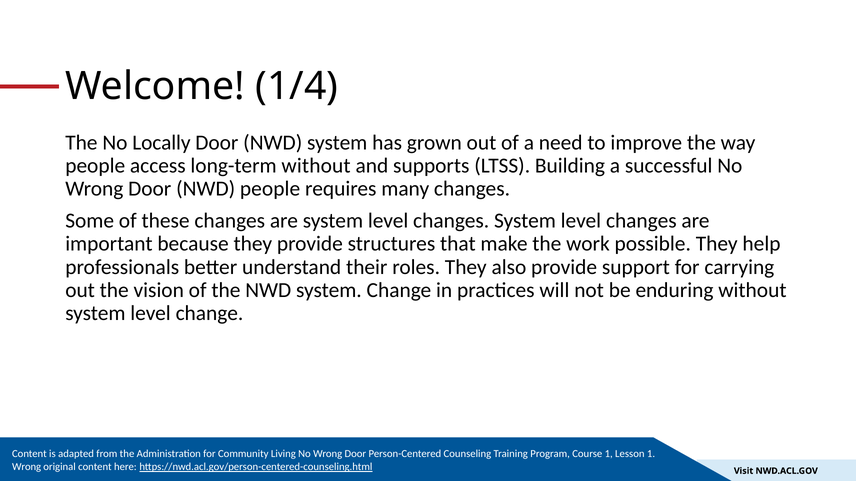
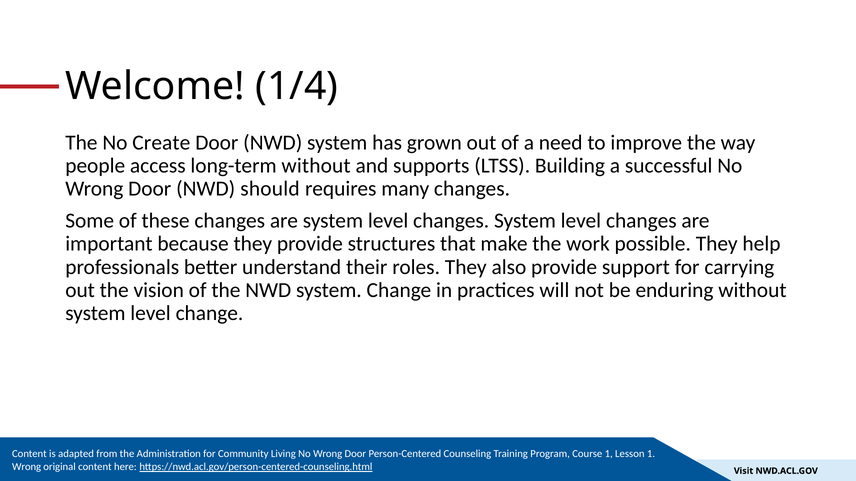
Locally: Locally -> Create (161, 143)
NWD people: people -> should (270, 189)
